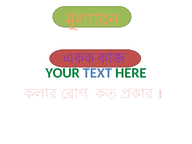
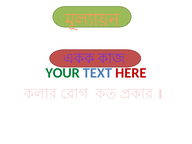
HERE colour: green -> red (131, 73)
